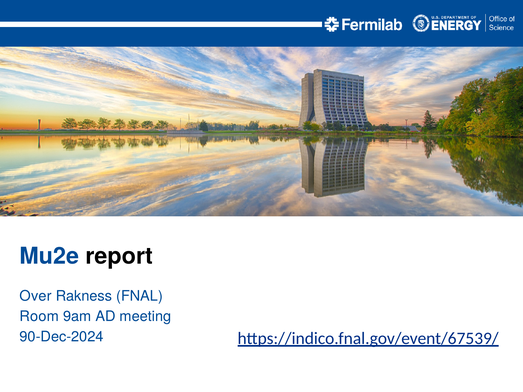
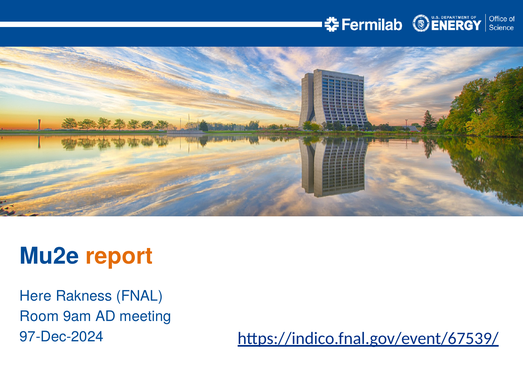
report colour: black -> orange (119, 256)
Over: Over -> Here (36, 296)
90-Dec-2024: 90-Dec-2024 -> 97-Dec-2024 (62, 337)
